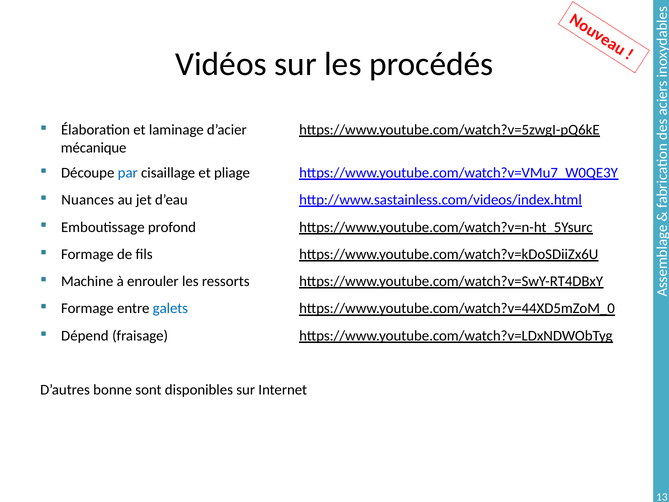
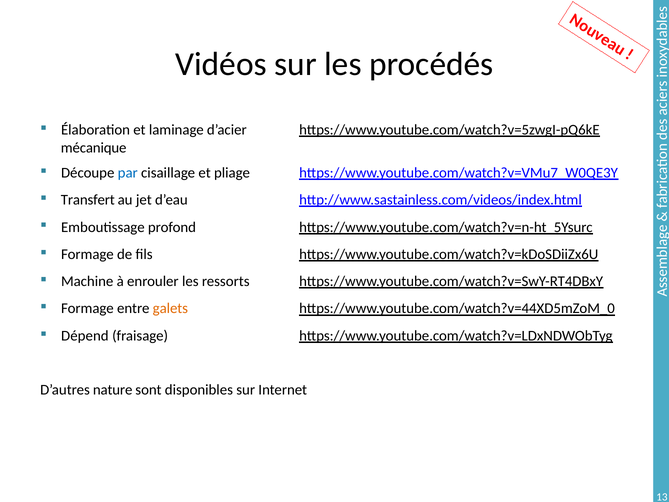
Nuances: Nuances -> Transfert (88, 200)
galets colour: blue -> orange (170, 308)
bonne: bonne -> nature (113, 390)
